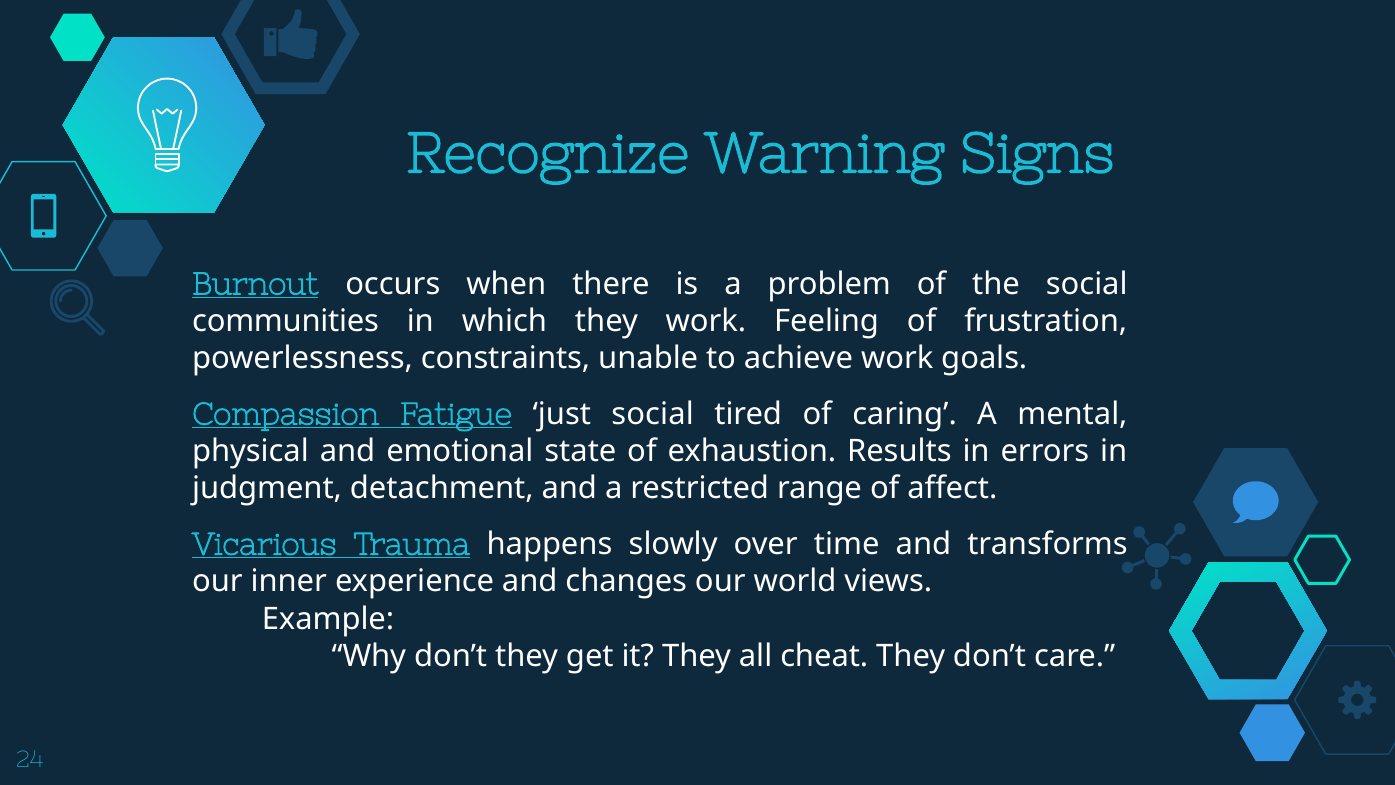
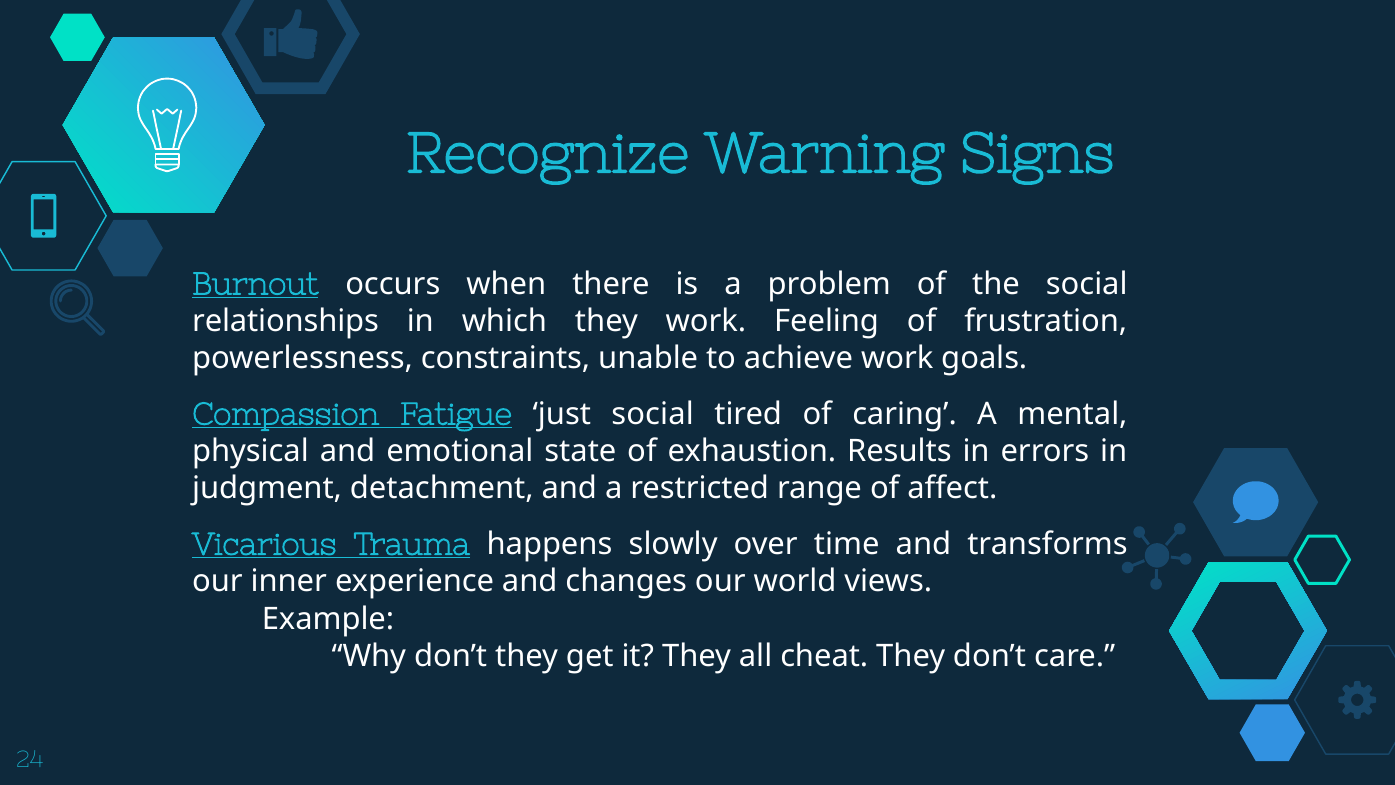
communities: communities -> relationships (286, 321)
